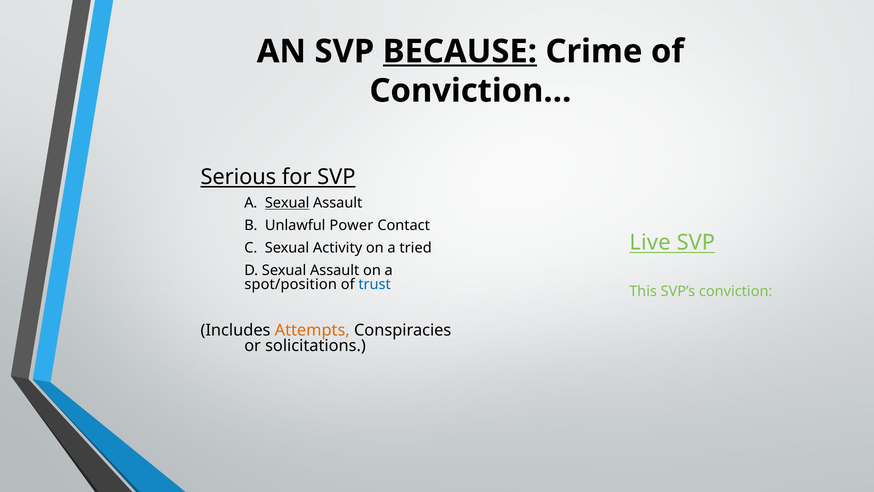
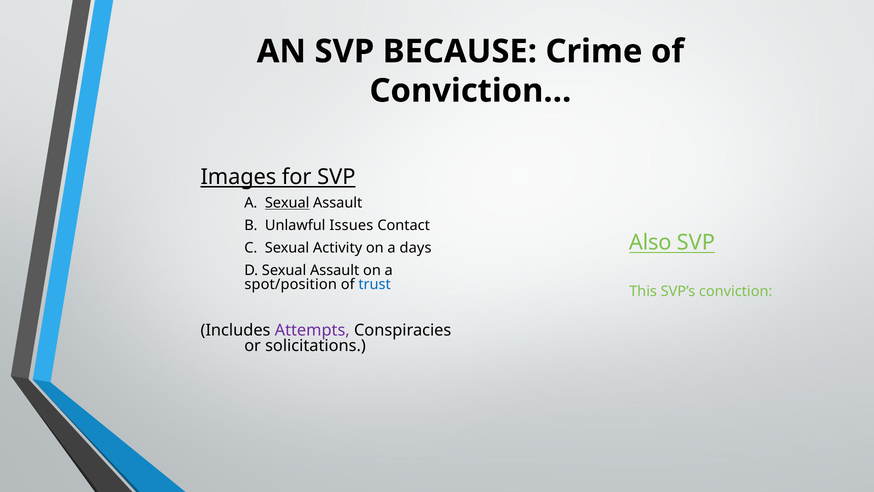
BECAUSE underline: present -> none (460, 51)
Serious: Serious -> Images (238, 177)
Power: Power -> Issues (351, 225)
Live: Live -> Also (650, 242)
tried: tried -> days (416, 248)
Attempts colour: orange -> purple (312, 330)
